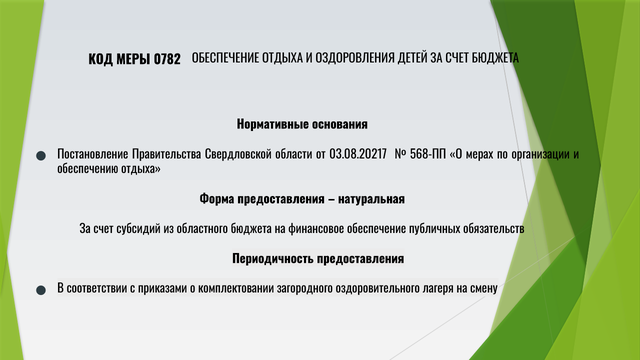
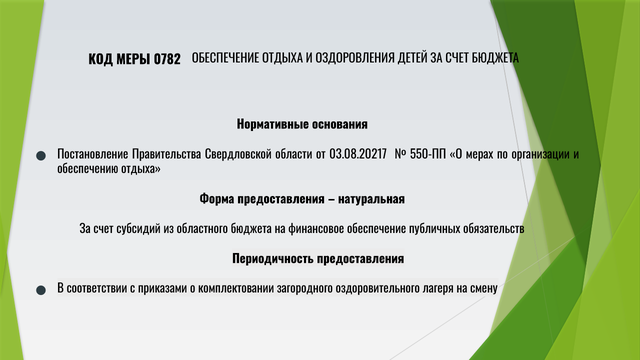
568-ПП: 568-ПП -> 550-ПП (428, 154)
